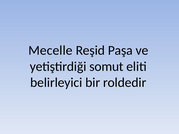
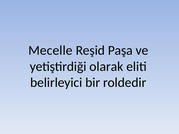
somut: somut -> olarak (106, 67)
